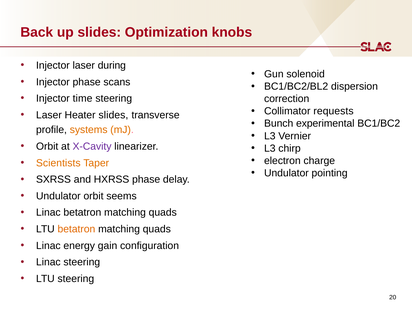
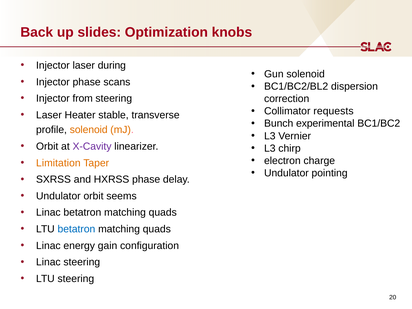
time: time -> from (83, 98)
Heater slides: slides -> stable (114, 115)
profile systems: systems -> solenoid (89, 130)
Scientists: Scientists -> Limitation (58, 163)
betatron colour: orange -> blue (76, 229)
